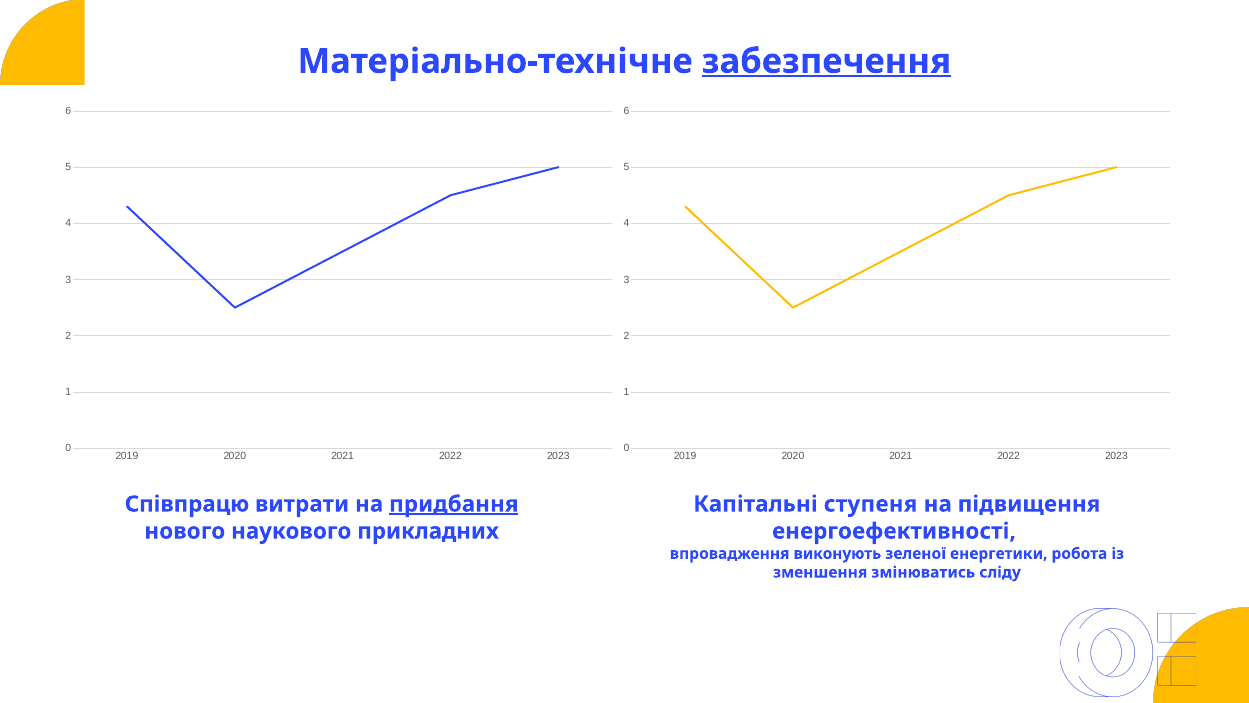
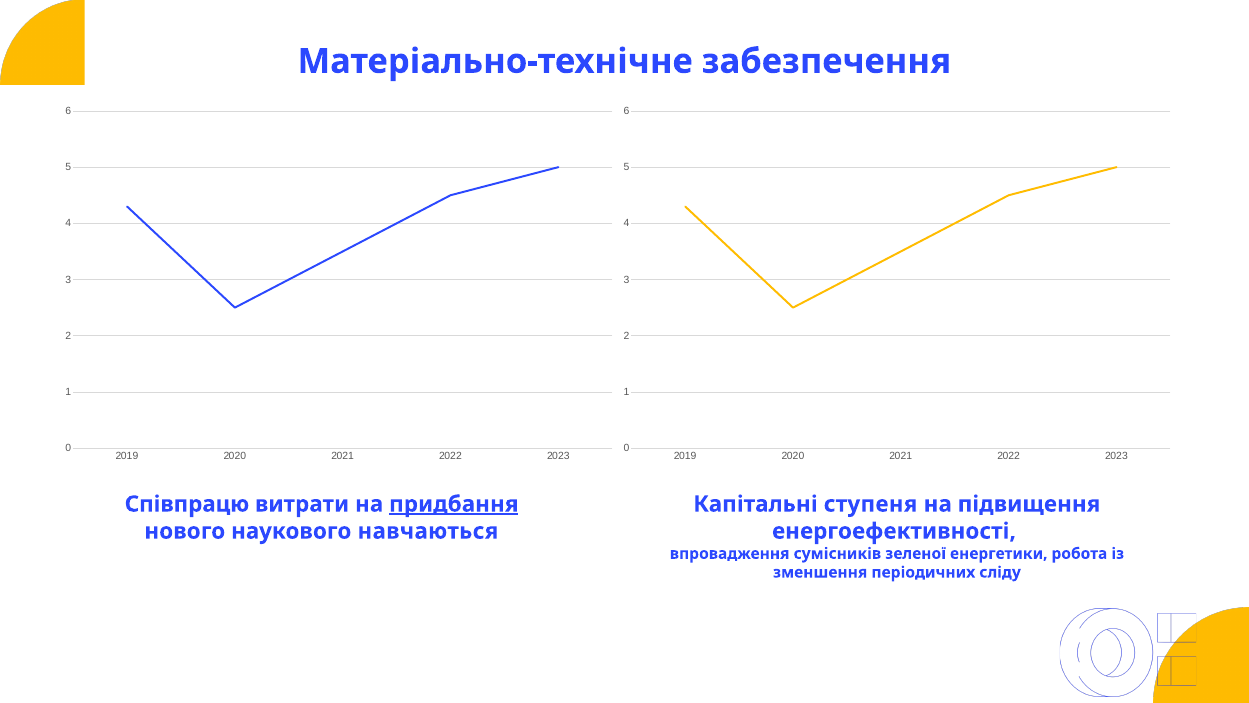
забезпечення underline: present -> none (826, 61)
прикладних: прикладних -> навчаються (428, 531)
виконують: виконують -> сумісників (837, 553)
змінюватись: змінюватись -> періодичних (923, 572)
